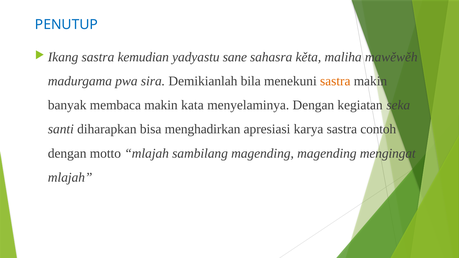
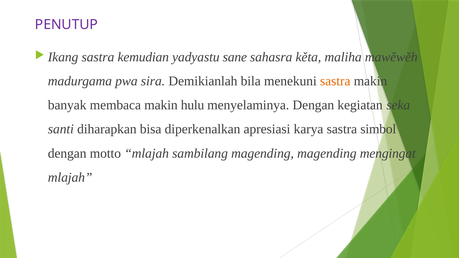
PENUTUP colour: blue -> purple (66, 25)
kata: kata -> hulu (193, 105)
menghadirkan: menghadirkan -> diperkenalkan (203, 129)
contoh: contoh -> simbol (378, 129)
